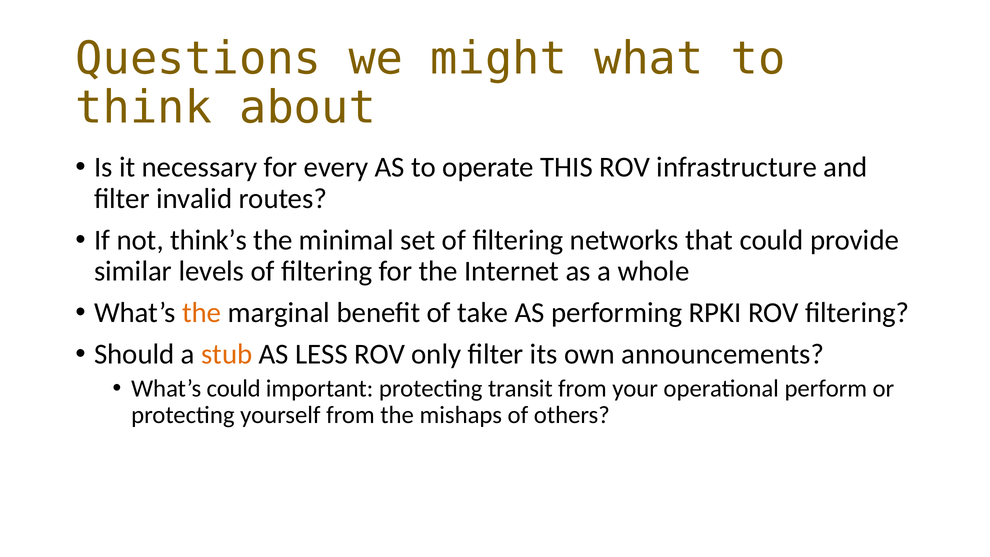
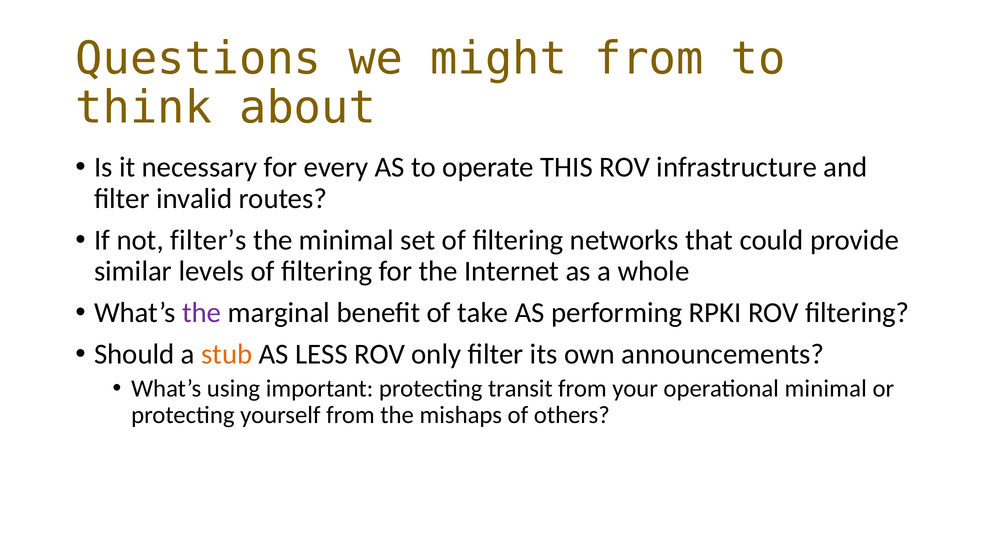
might what: what -> from (649, 59)
think’s: think’s -> filter’s (208, 240)
the colour: orange -> purple (202, 313)
What’s could: could -> using (233, 388)
operational perform: perform -> minimal (826, 388)
